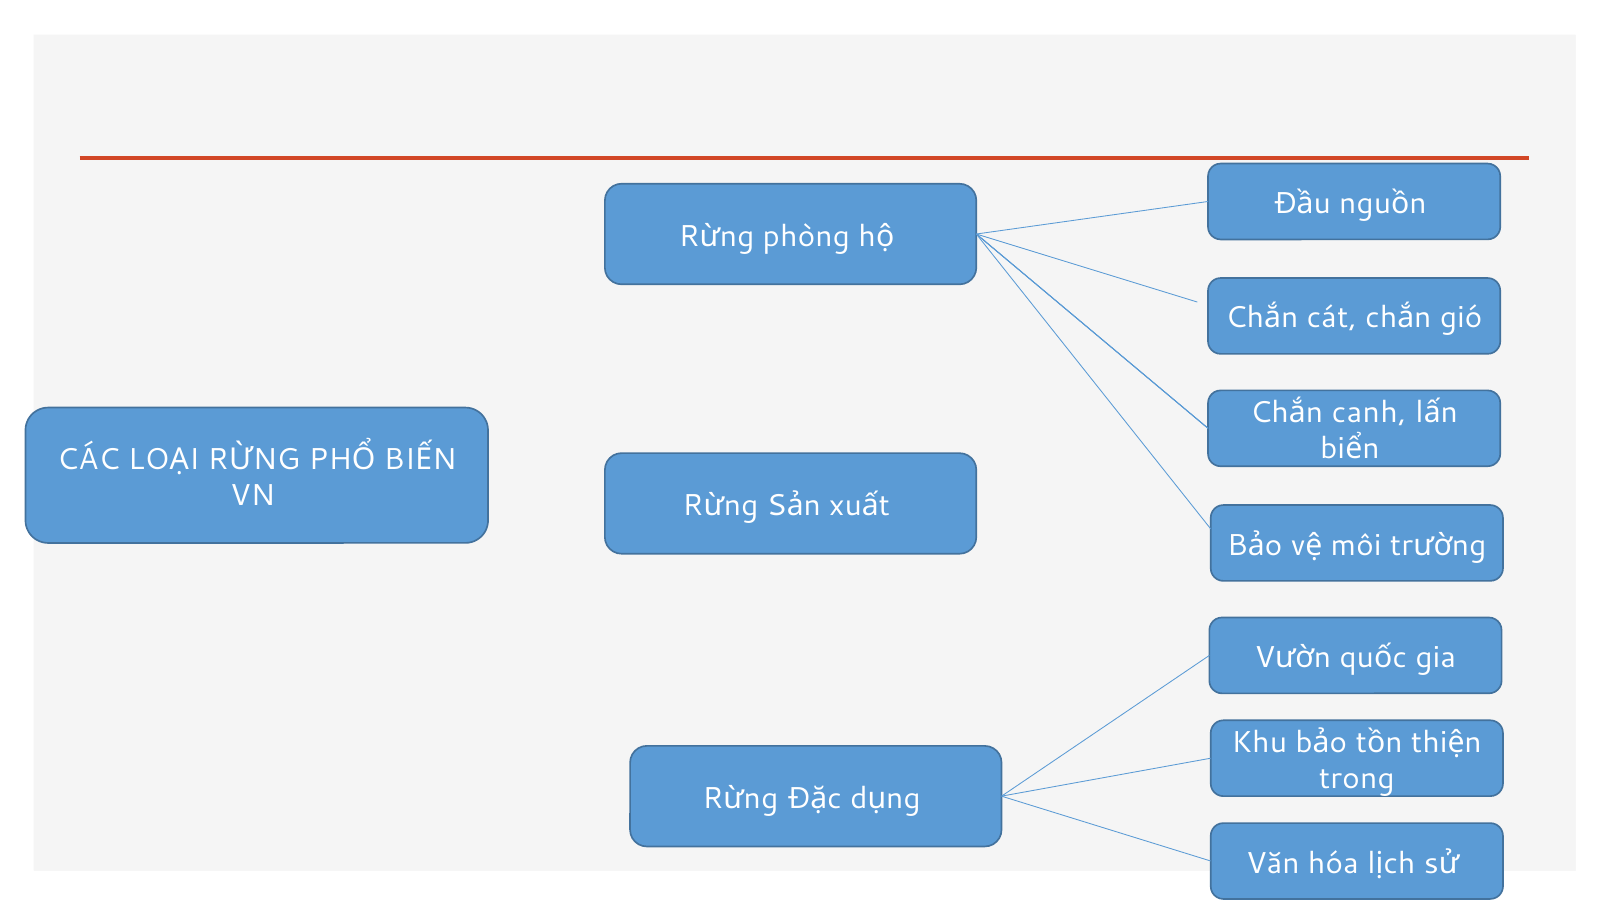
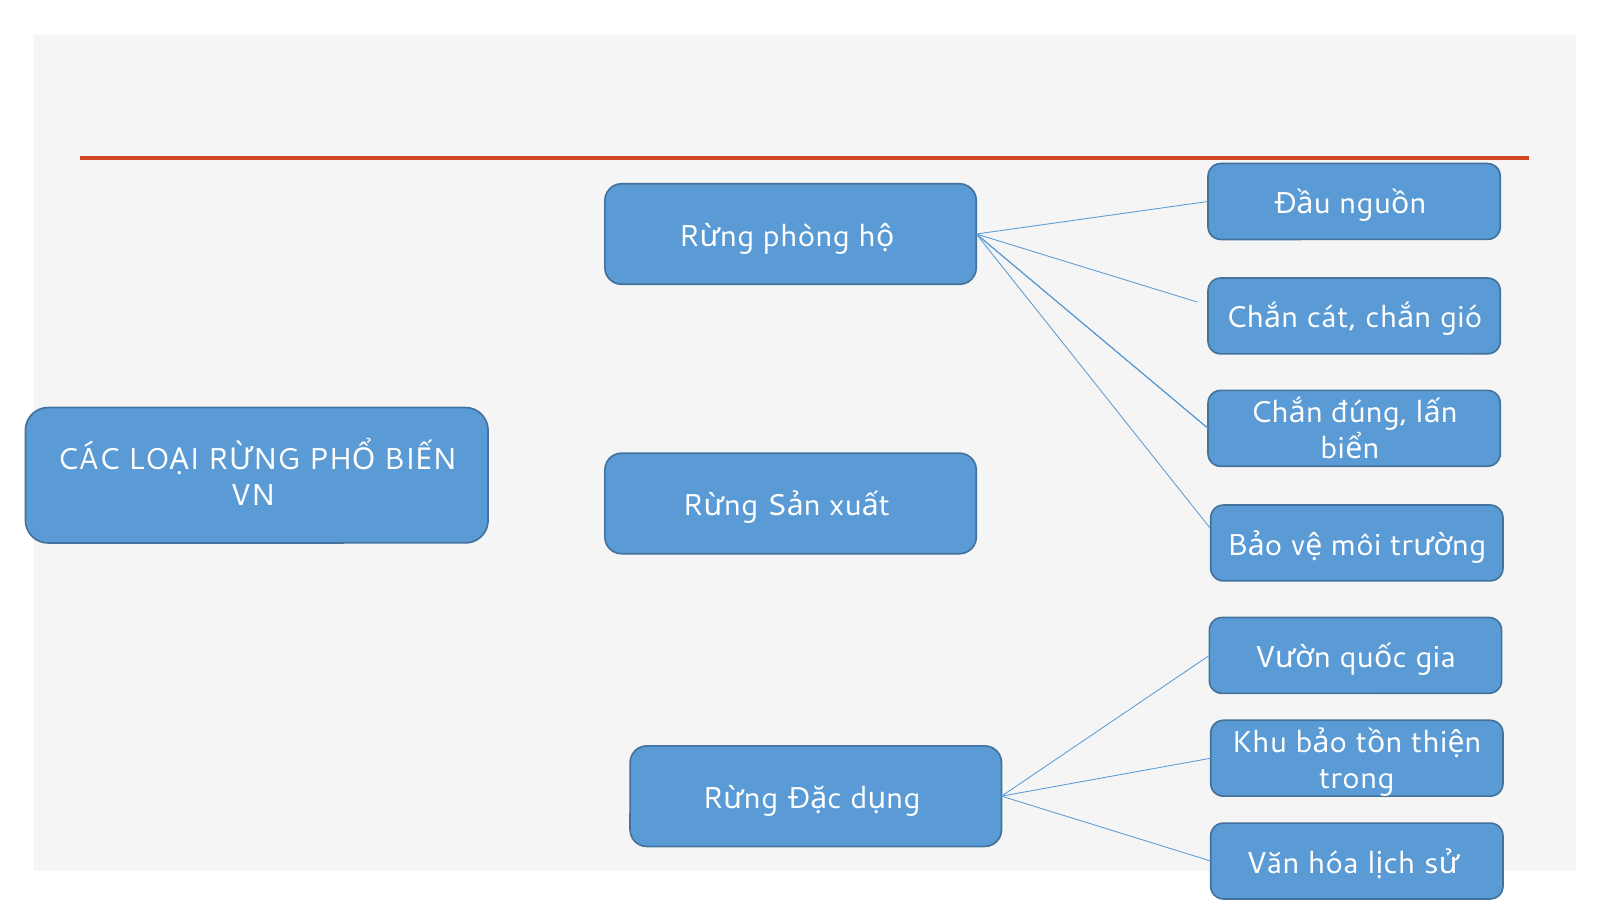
canh: canh -> đúng (1369, 412)
